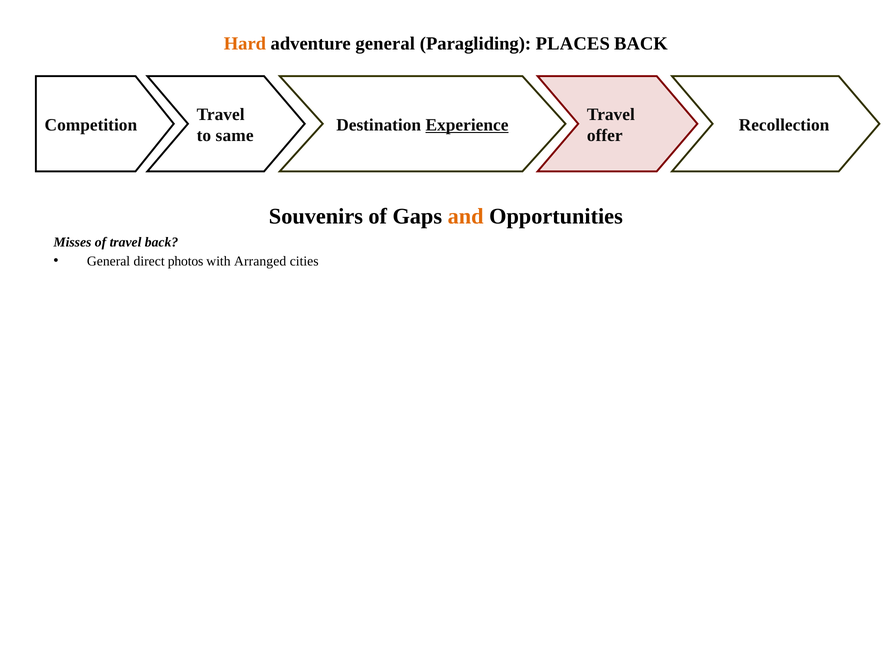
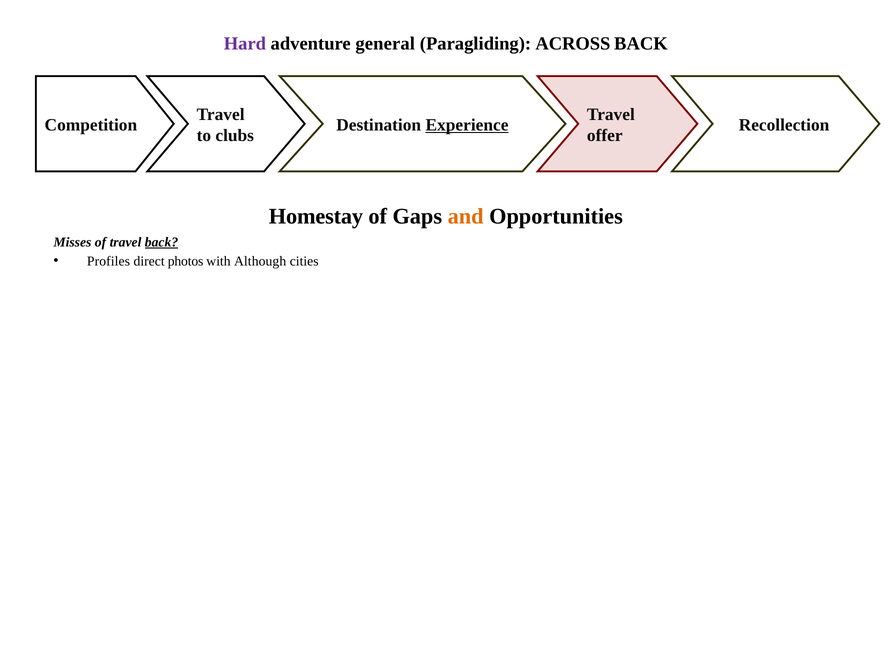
Hard colour: orange -> purple (245, 44)
PLACES: PLACES -> ACROSS (573, 44)
same: same -> clubs (235, 135)
Souvenirs: Souvenirs -> Homestay (316, 216)
back underline: none -> present (162, 242)
General: General -> Profiles (109, 261)
Arranged: Arranged -> Although (260, 261)
